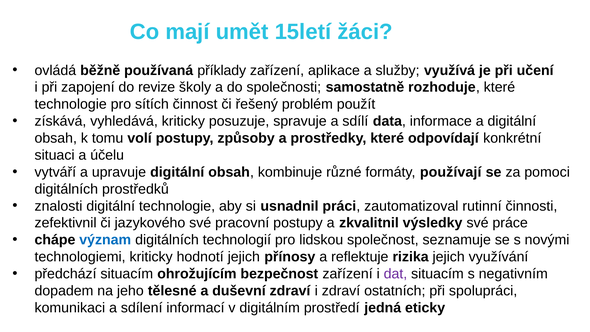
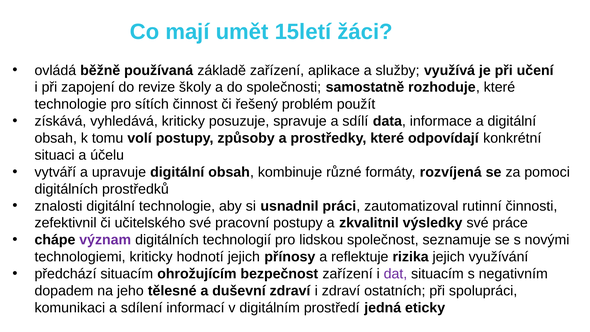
příklady: příklady -> základě (222, 70)
používají: používají -> rozvíjená (451, 172)
jazykového: jazykového -> učitelského (150, 223)
význam colour: blue -> purple (105, 240)
